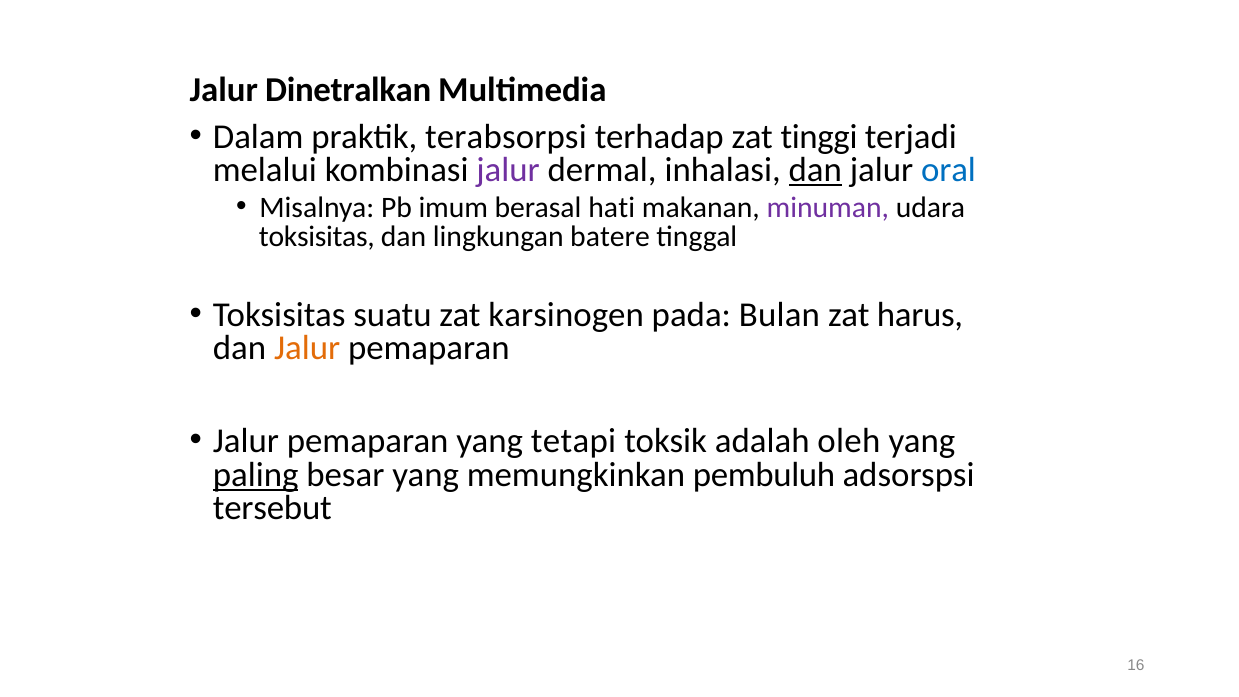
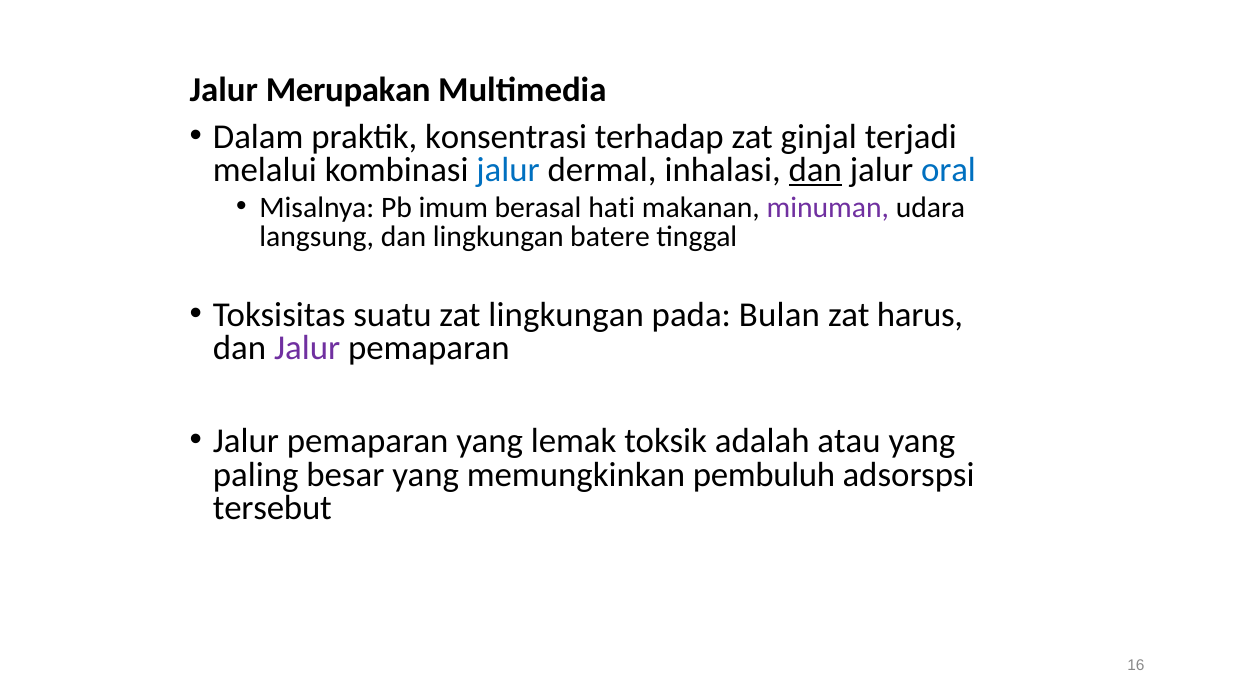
Dinetralkan: Dinetralkan -> Merupakan (348, 90)
terabsorpsi: terabsorpsi -> konsentrasi (506, 137)
tinggi: tinggi -> ginjal (819, 137)
jalur colour: purple -> blue (508, 170)
toksisitas: toksisitas -> langsung (317, 236)
zat karsinogen: karsinogen -> lingkungan (566, 315)
Jalur colour: orange -> purple (307, 348)
tetapi: tetapi -> lemak (574, 441)
oleh: oleh -> atau (849, 441)
paling underline: present -> none (256, 475)
